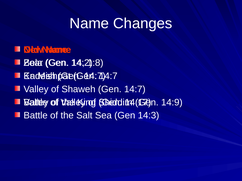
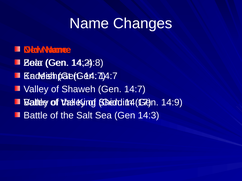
1:8: 1:8 -> 4:8 (95, 63)
